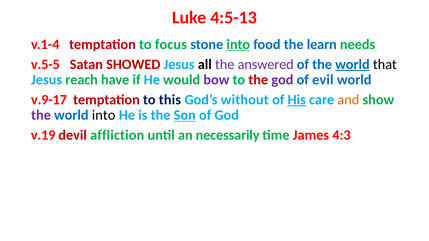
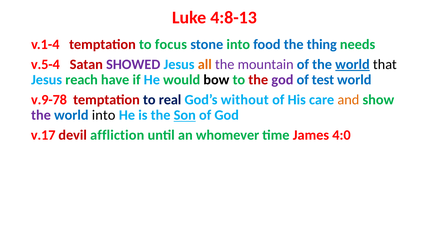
4:5-13: 4:5-13 -> 4:8-13 (234, 18)
into underline: present -> none (238, 45)
learn: learn -> thing (322, 45)
v.5-5: v.5-5 -> v.5-4 (45, 64)
SHOWED colour: red -> purple (133, 64)
all colour: black -> orange (205, 64)
answered: answered -> mountain (266, 64)
bow colour: purple -> black (216, 80)
evil: evil -> test (323, 80)
v.9-17: v.9-17 -> v.9-78 (49, 100)
this: this -> real (170, 100)
His underline: present -> none (297, 100)
v.19: v.19 -> v.17 (43, 135)
necessarily: necessarily -> whomever (228, 135)
4:3: 4:3 -> 4:0 (342, 135)
